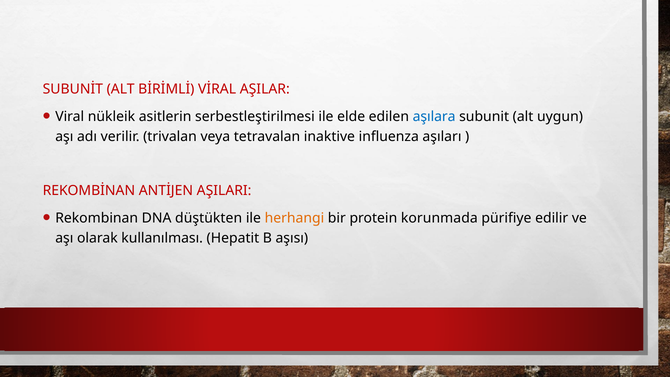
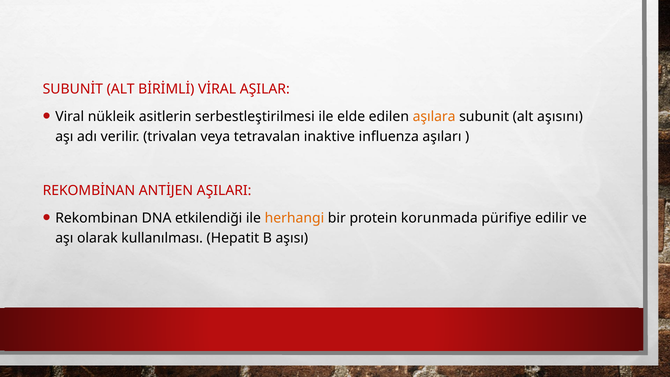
aşılara colour: blue -> orange (434, 116)
uygun: uygun -> aşısını (560, 116)
düştükten: düştükten -> etkilendiği (209, 218)
